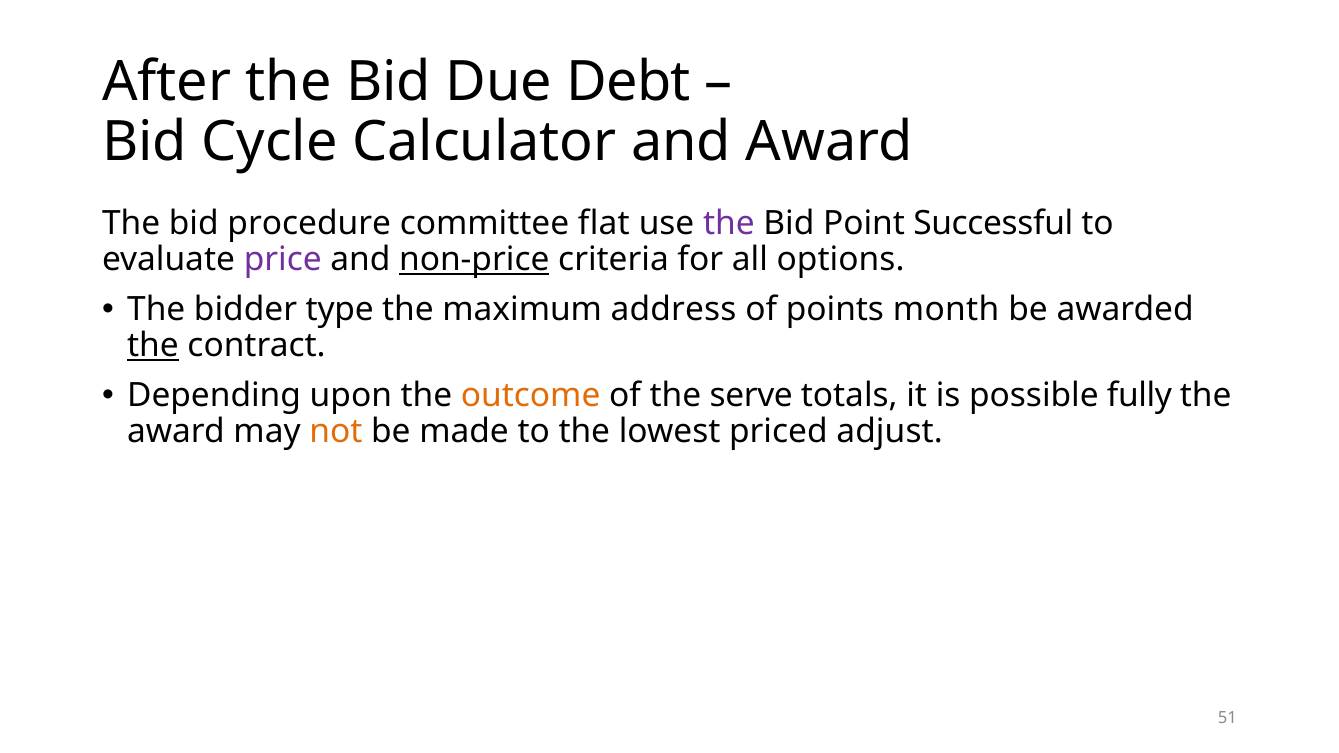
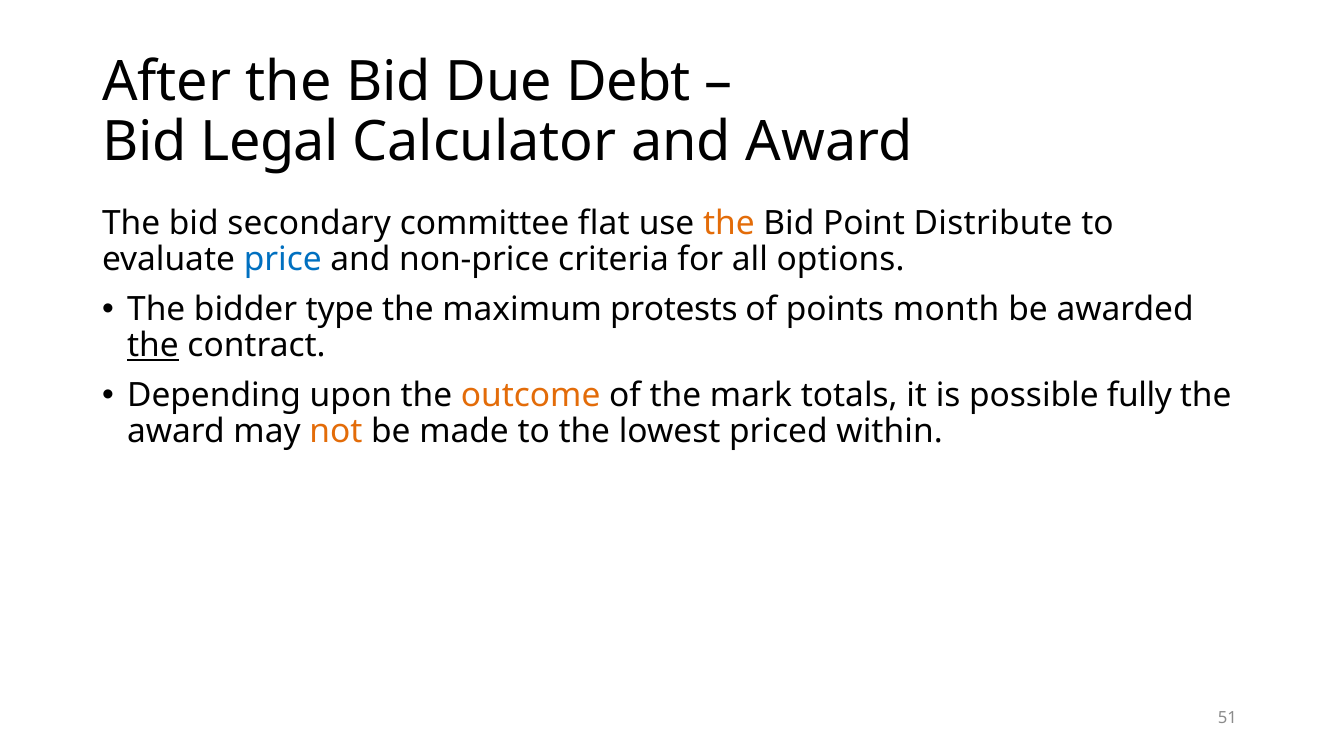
Cycle: Cycle -> Legal (270, 143)
procedure: procedure -> secondary (309, 223)
the colour: purple -> orange (729, 223)
Successful: Successful -> Distribute (993, 223)
price colour: purple -> blue (283, 260)
non-price underline: present -> none (474, 260)
address: address -> protests (674, 310)
serve: serve -> mark (751, 396)
adjust: adjust -> within (890, 432)
